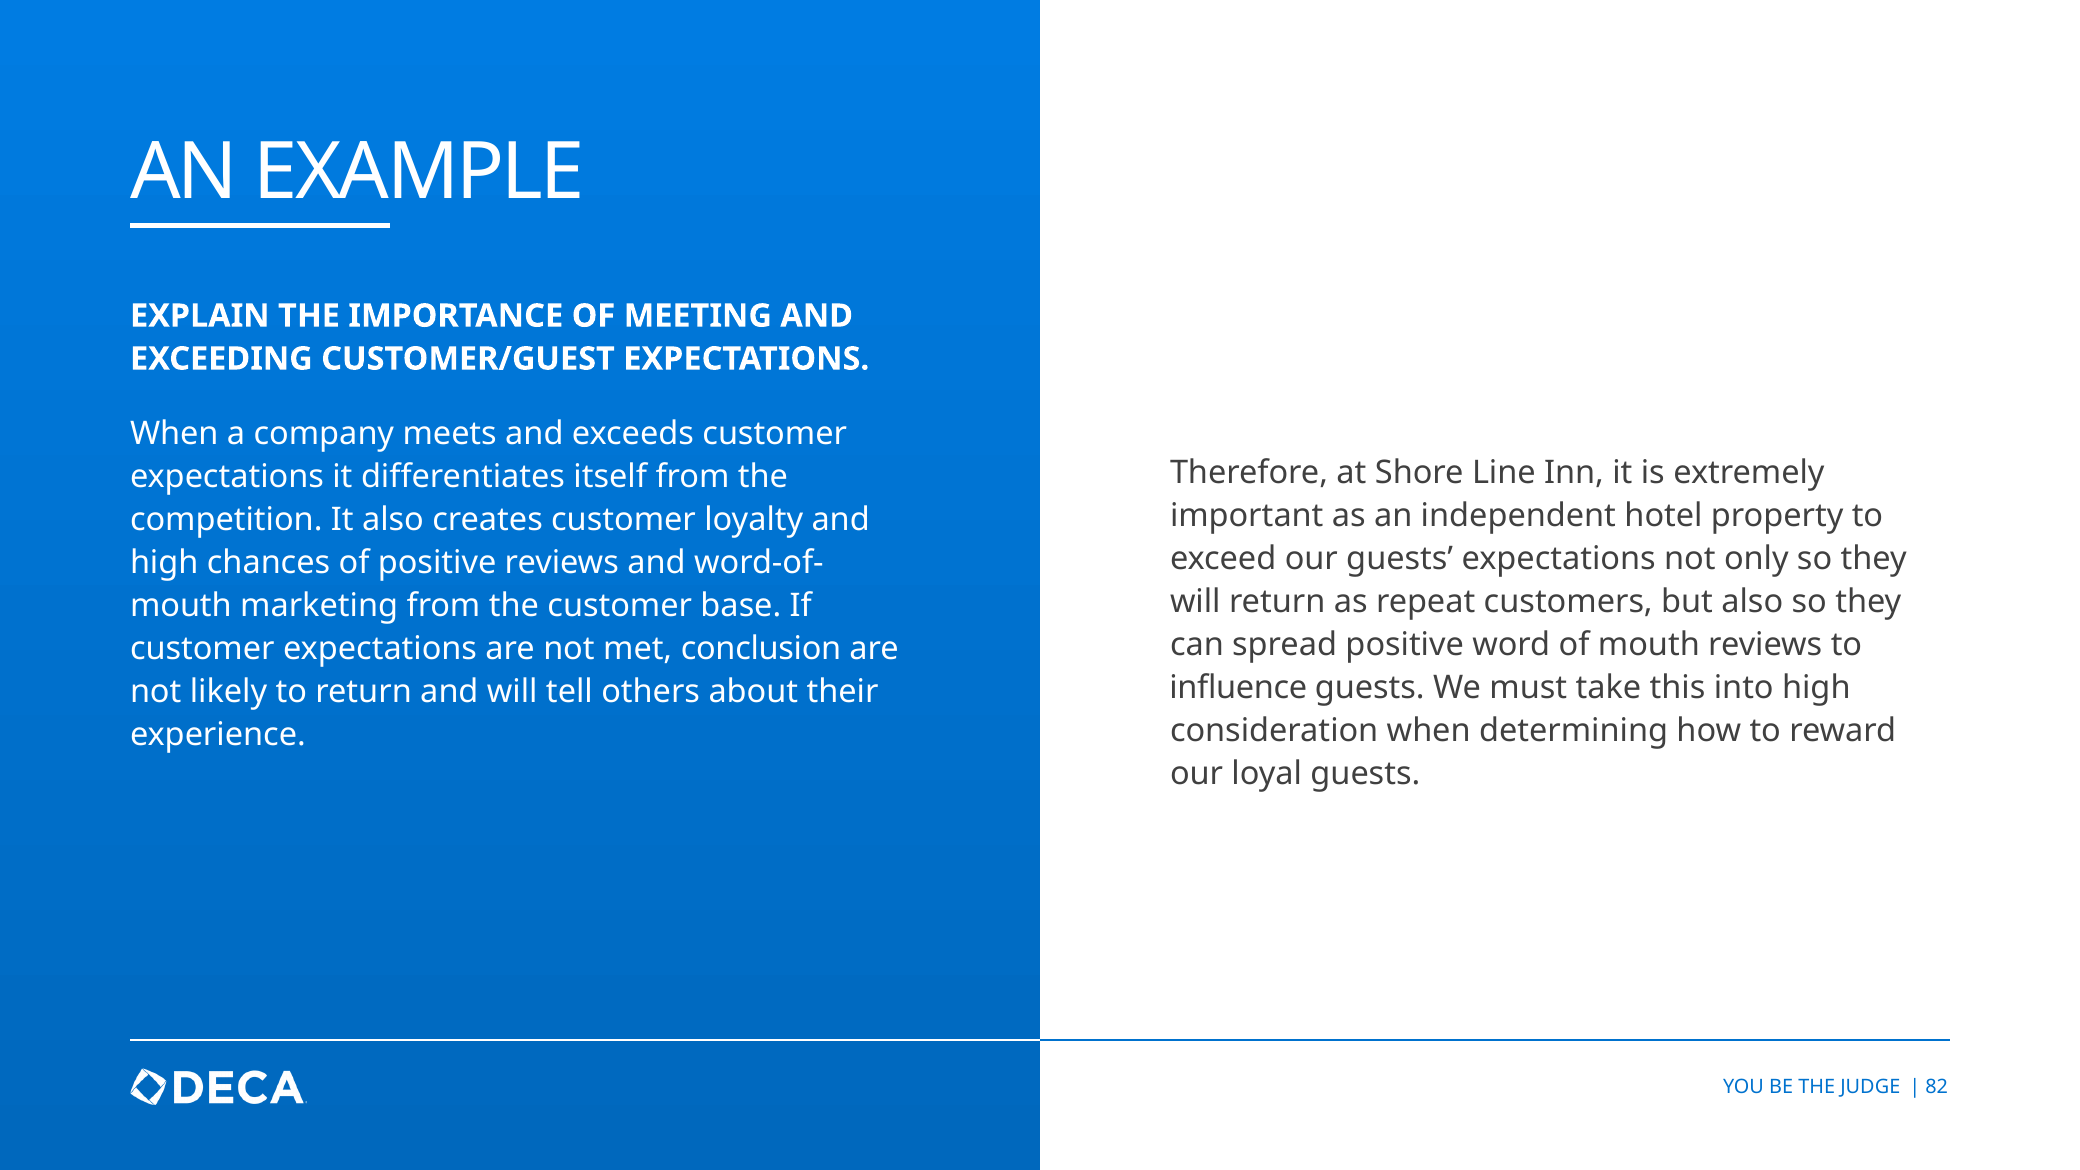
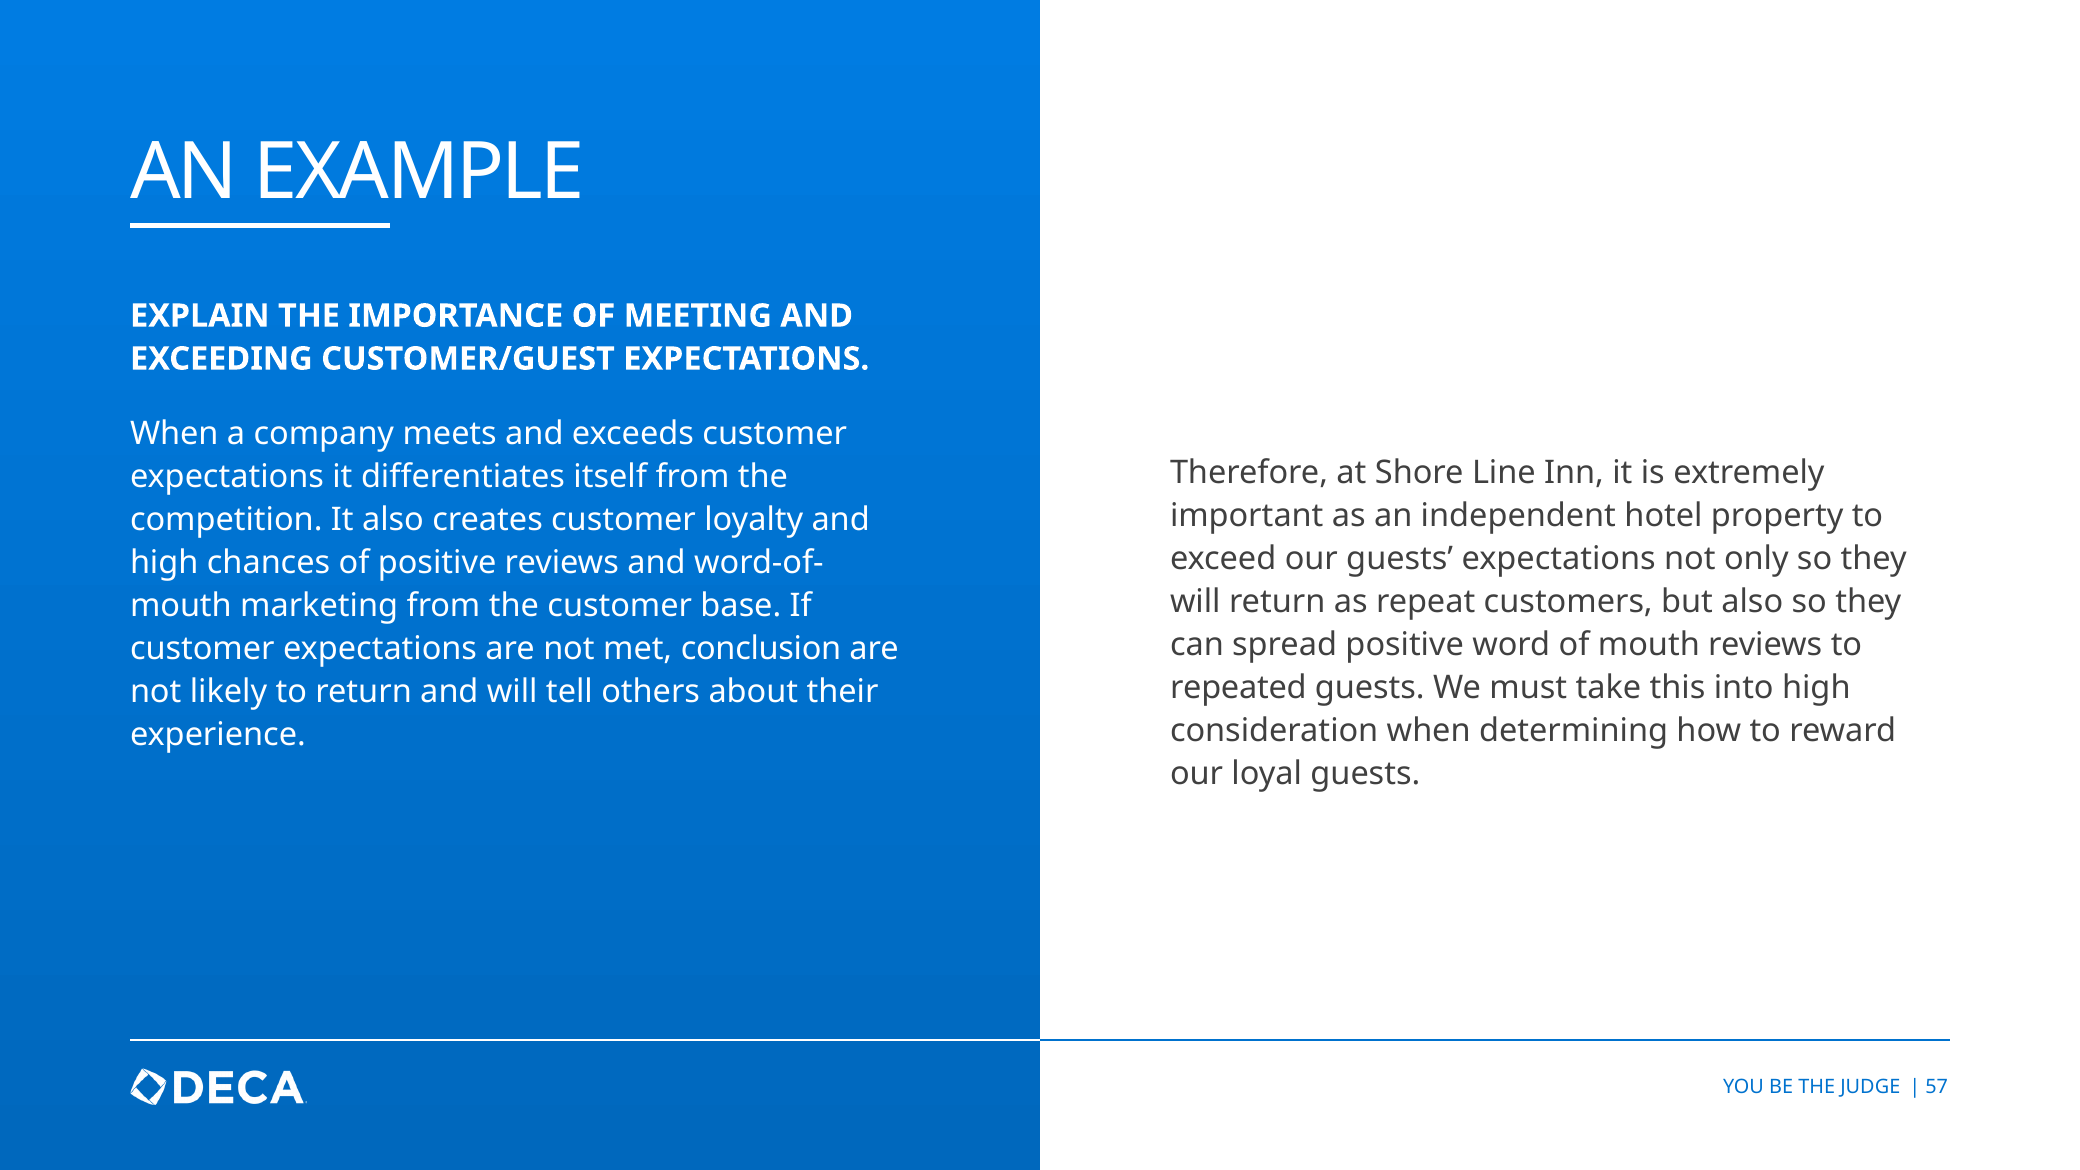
influence: influence -> repeated (1238, 688)
82: 82 -> 57 (1937, 1087)
